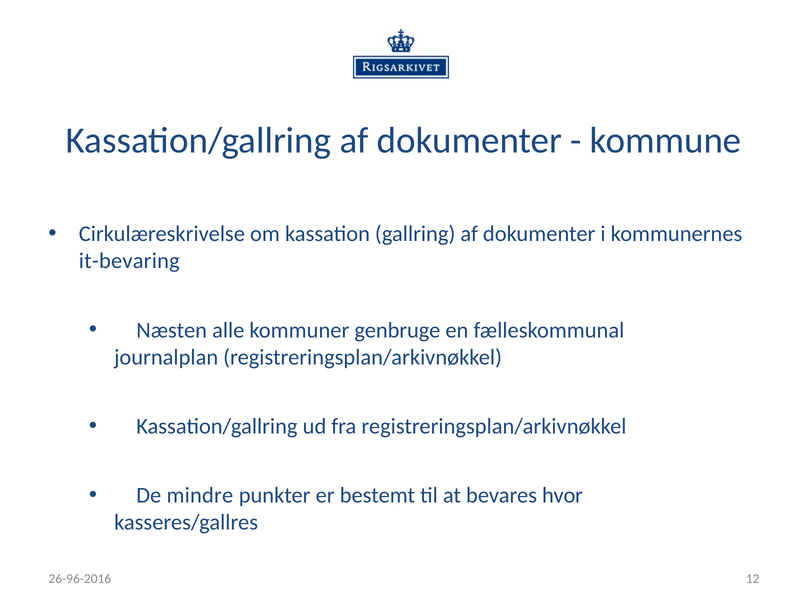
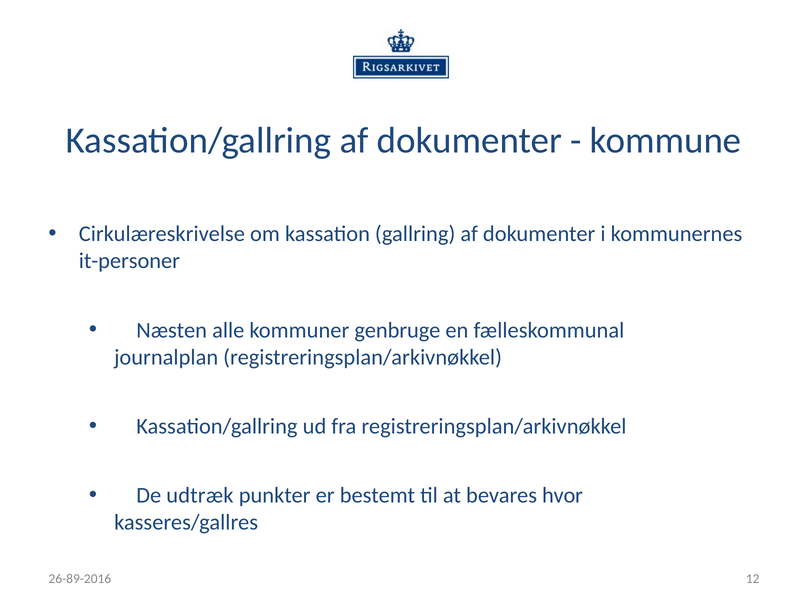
it-bevaring: it-bevaring -> it-personer (129, 261)
mindre: mindre -> udtræk (200, 495)
26-96-2016: 26-96-2016 -> 26-89-2016 (80, 579)
